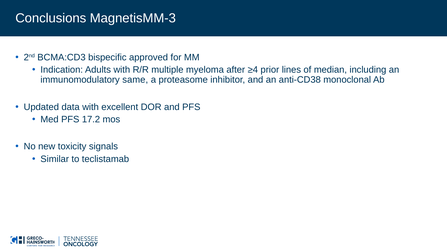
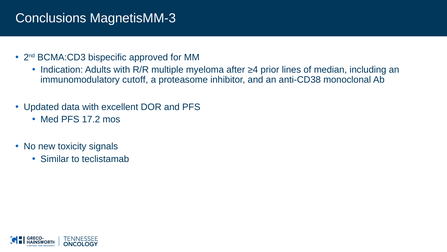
same: same -> cutoff (135, 80)
